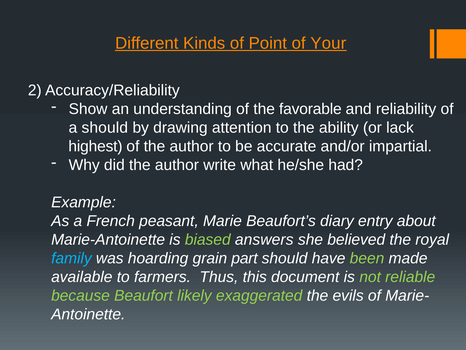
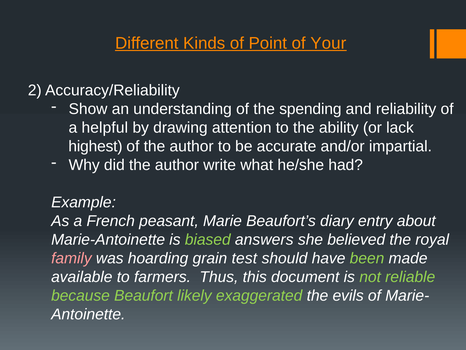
favorable: favorable -> spending (310, 109)
a should: should -> helpful (105, 128)
family colour: light blue -> pink (71, 258)
part: part -> test (244, 258)
